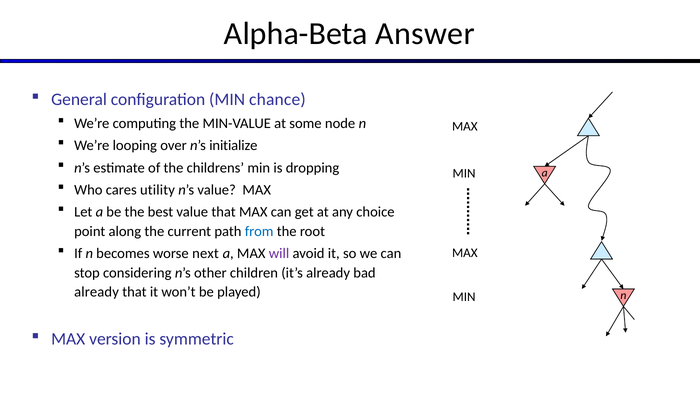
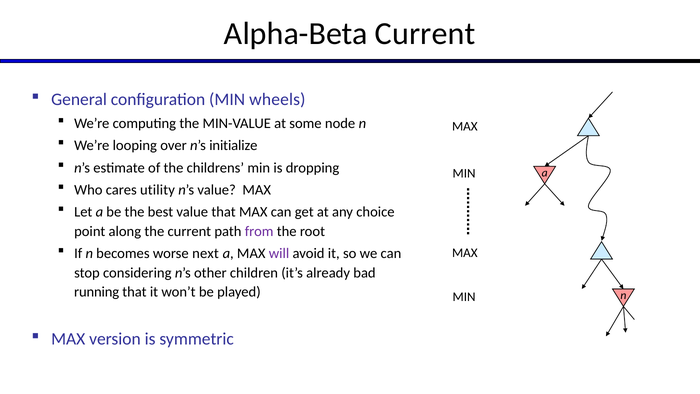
Alpha-Beta Answer: Answer -> Current (425, 34)
chance: chance -> wheels (277, 100)
from colour: blue -> purple (259, 231)
already: already -> running (97, 292)
